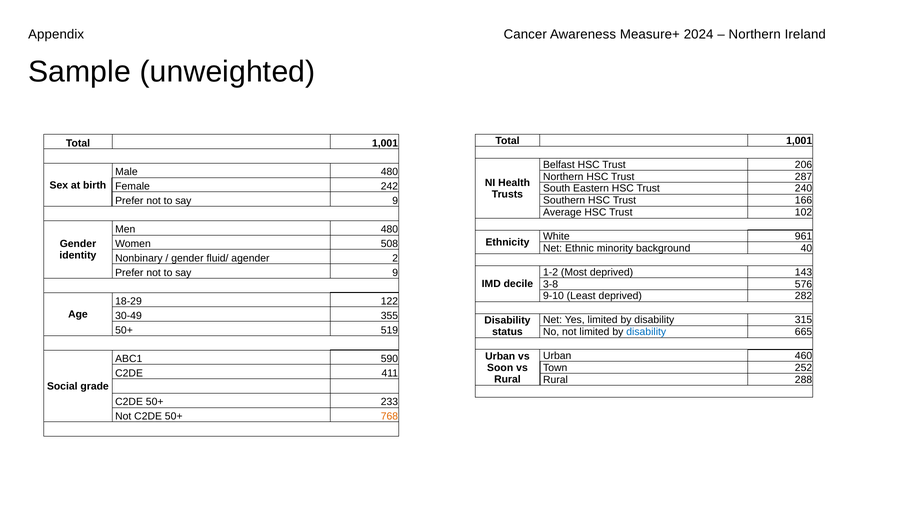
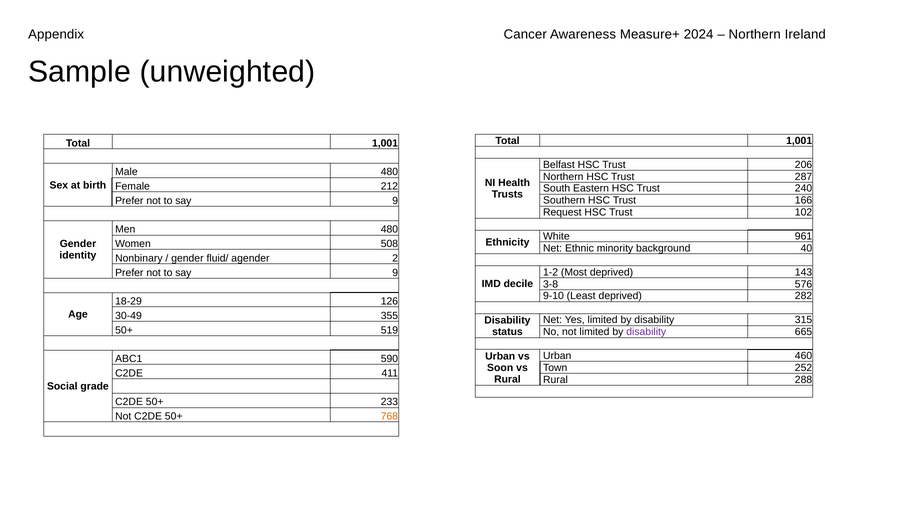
242: 242 -> 212 (389, 187)
Average: Average -> Request (562, 213)
122: 122 -> 126 (389, 302)
disability colour: blue -> purple (646, 332)
